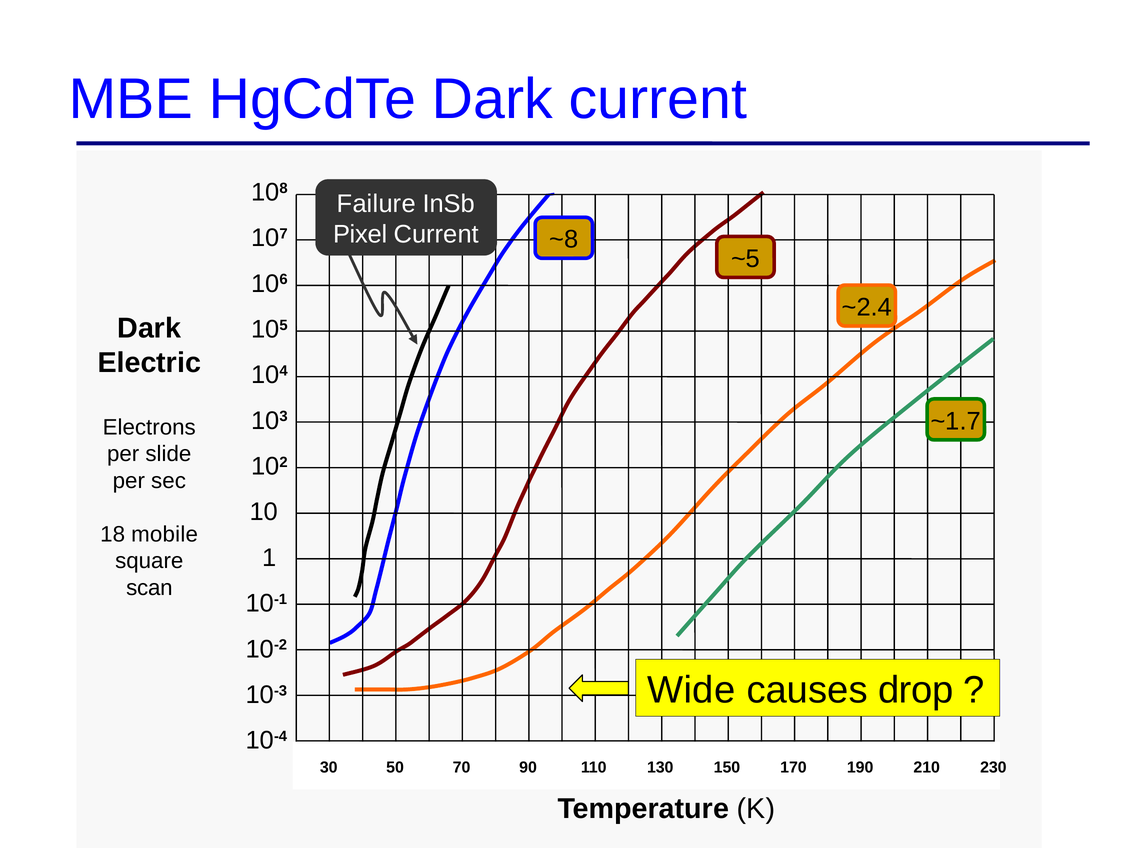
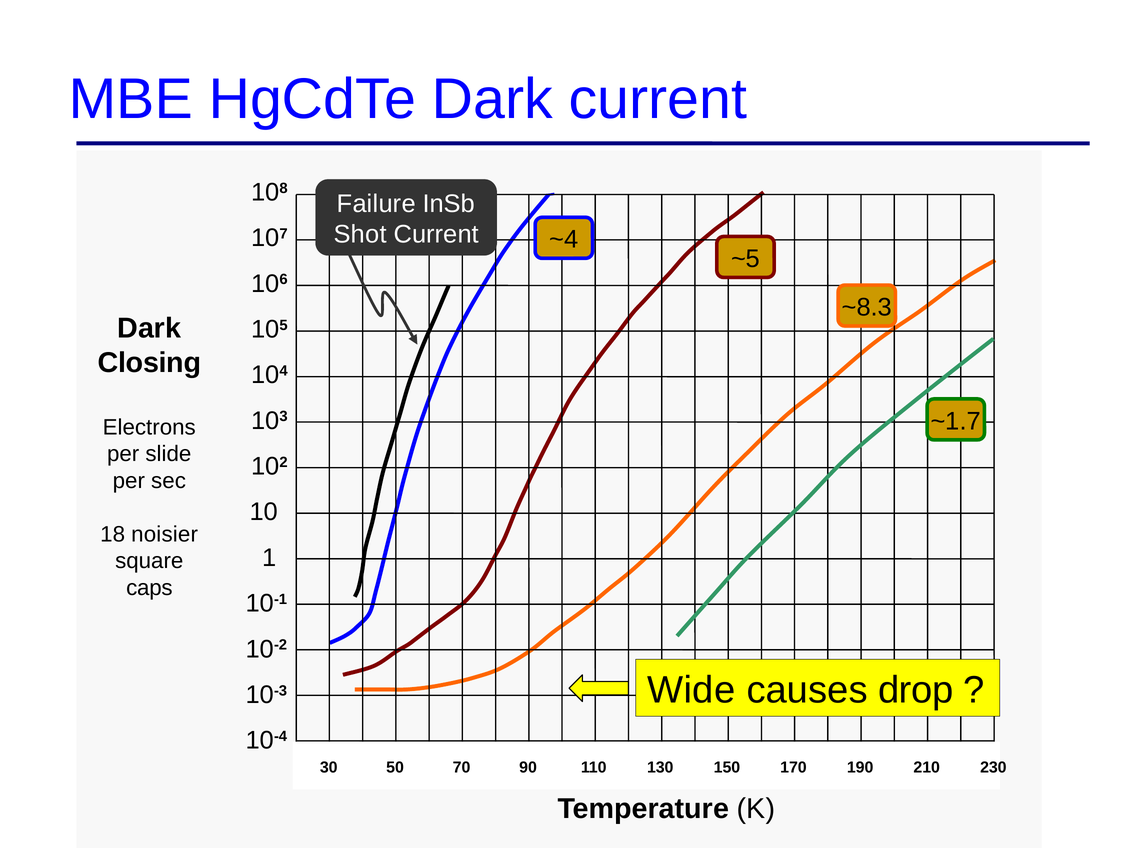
Pixel: Pixel -> Shot (360, 234)
~8: ~8 -> ~4 (564, 240)
~2.4: ~2.4 -> ~8.3 (867, 307)
Electric: Electric -> Closing (149, 363)
mobile: mobile -> noisier (165, 534)
scan: scan -> caps (149, 588)
